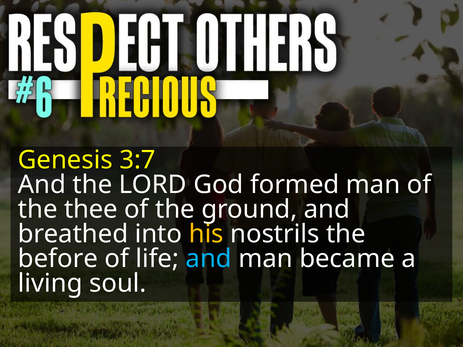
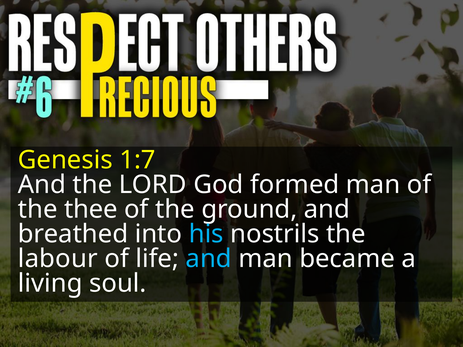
3:7: 3:7 -> 1:7 (138, 160)
his colour: yellow -> light blue (206, 234)
before: before -> labour (58, 259)
